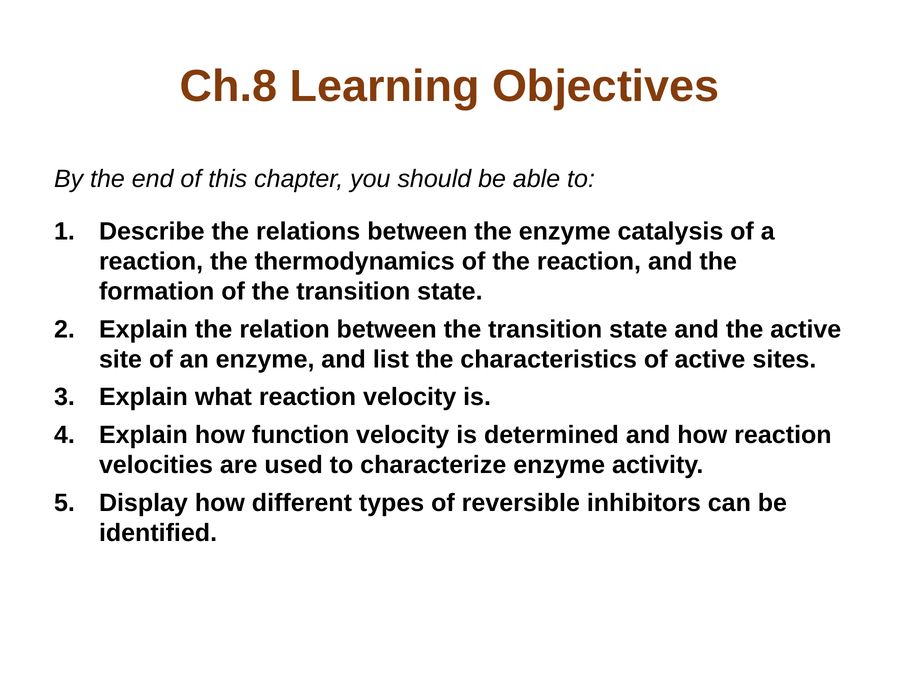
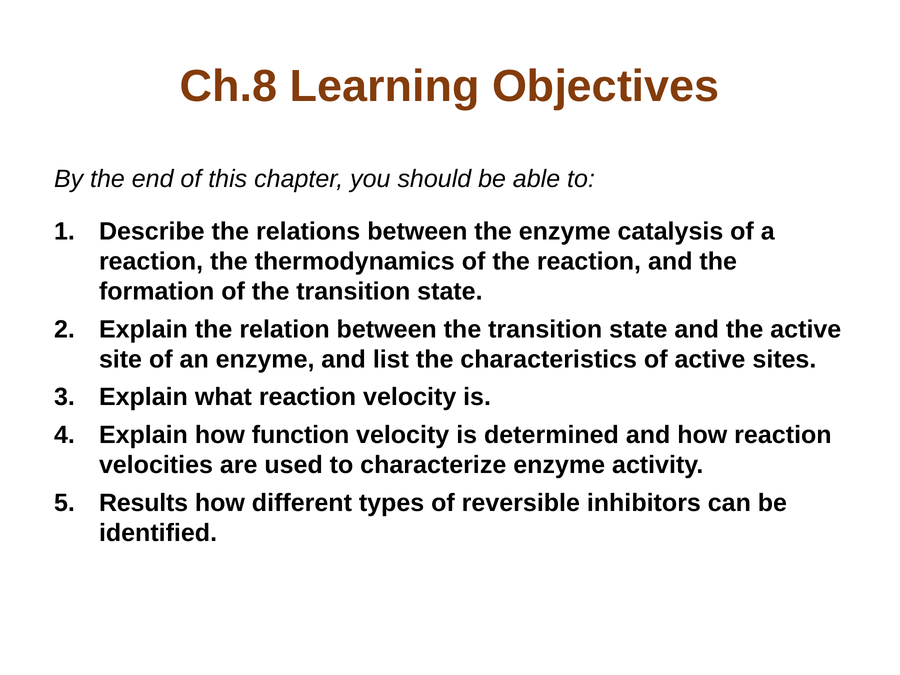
Display: Display -> Results (144, 503)
